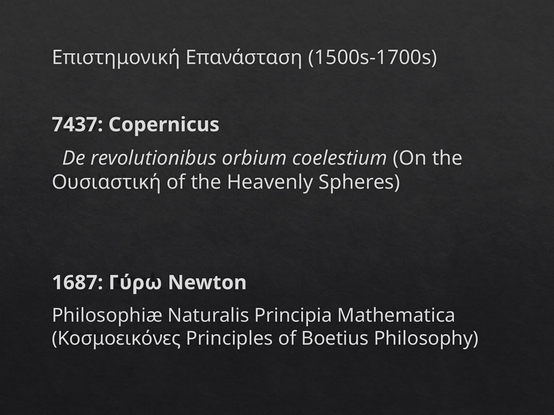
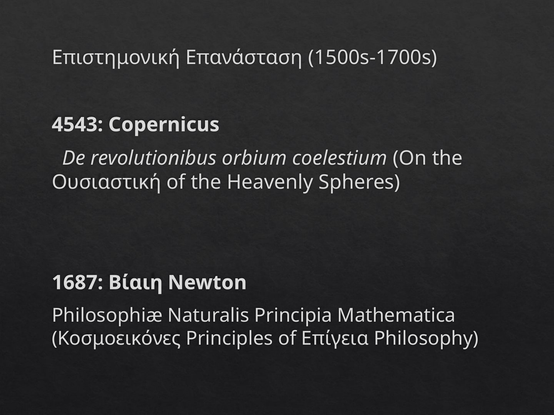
7437: 7437 -> 4543 (77, 125)
Γύρω: Γύρω -> Βίαιη (136, 283)
Boetius: Boetius -> Επίγεια (335, 339)
